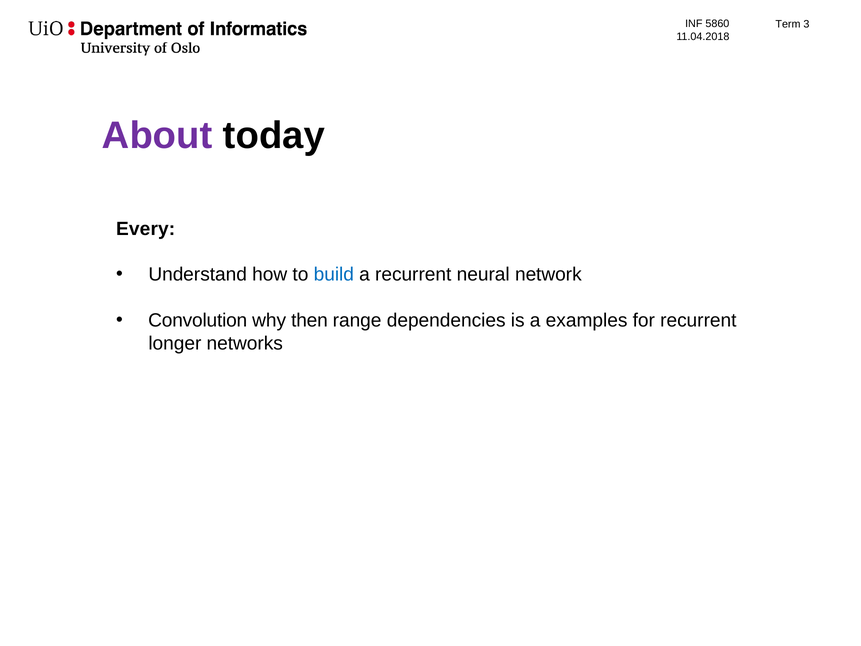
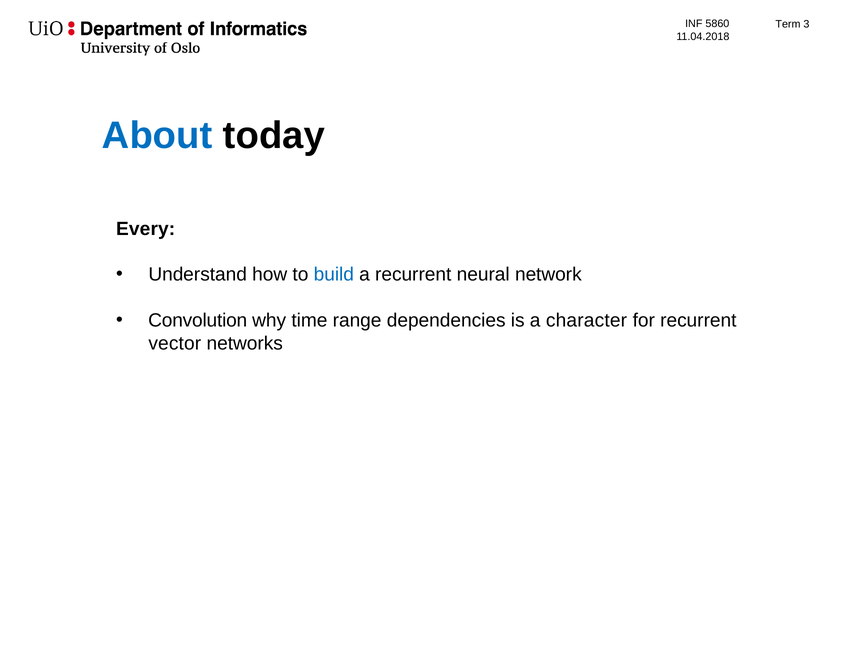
About colour: purple -> blue (157, 135)
then: then -> time (309, 320)
examples: examples -> character (586, 320)
longer: longer -> vector (175, 343)
